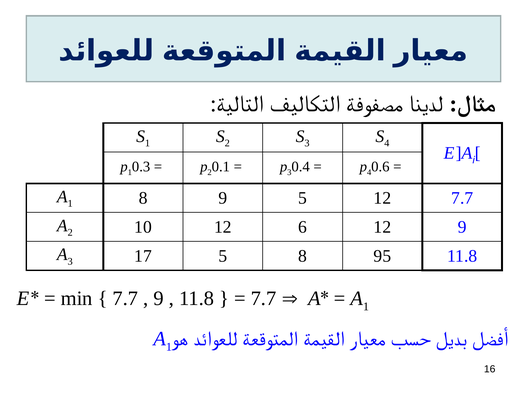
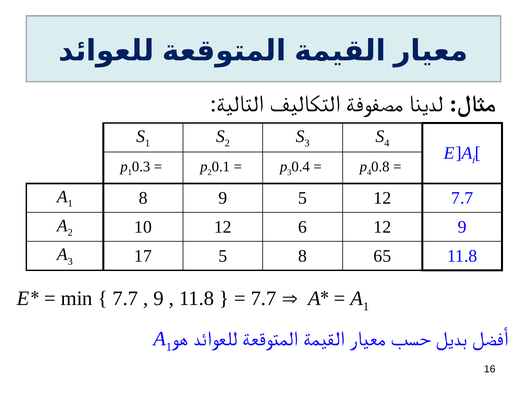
0.6: 0.6 -> 0.8 (380, 167)
95: 95 -> 65 (382, 256)
